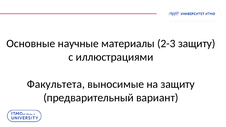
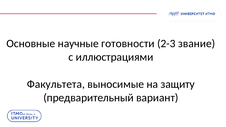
материалы: материалы -> готовности (128, 44)
2-3 защиту: защиту -> звание (197, 44)
